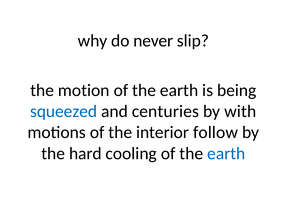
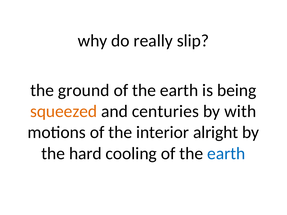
never: never -> really (153, 41)
motion: motion -> ground (84, 90)
squeezed colour: blue -> orange (64, 111)
follow: follow -> alright (216, 133)
